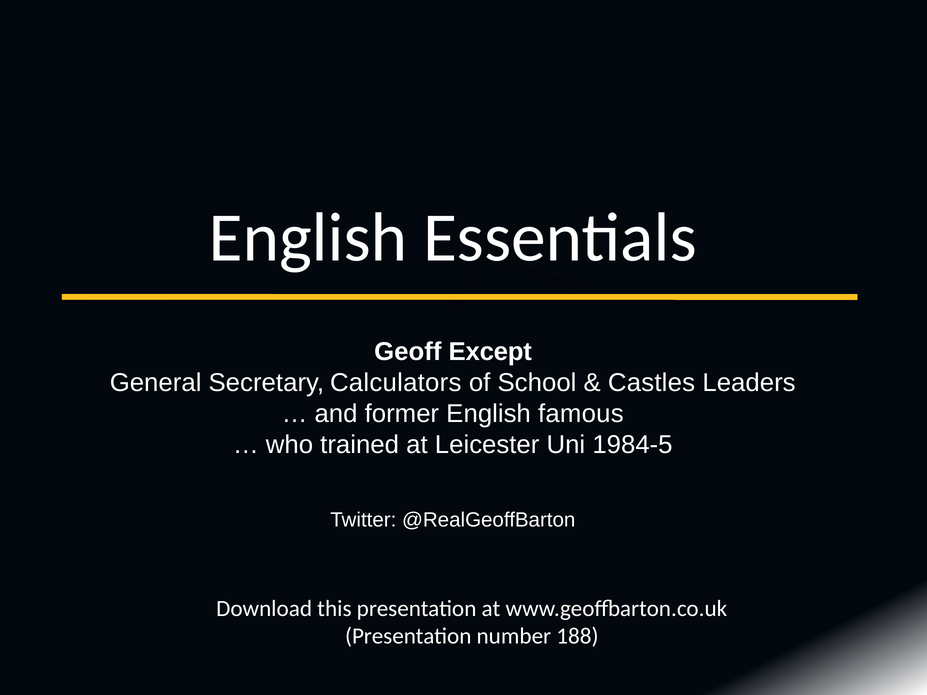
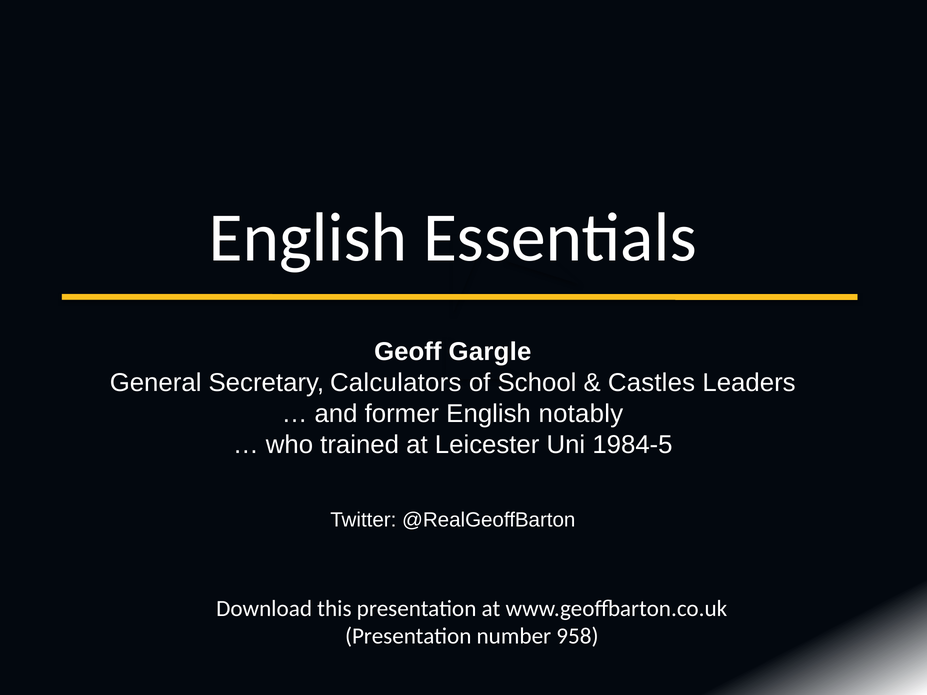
Except: Except -> Gargle (490, 352)
famous: famous -> notably (581, 414)
188: 188 -> 958 (577, 636)
